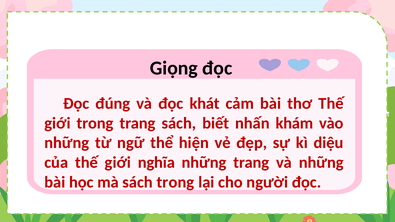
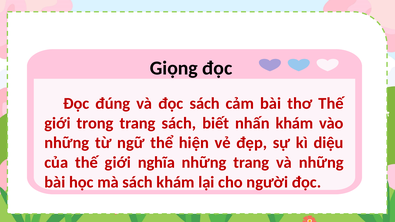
đọc khát: khát -> sách (205, 103)
sách trong: trong -> khám (176, 182)
